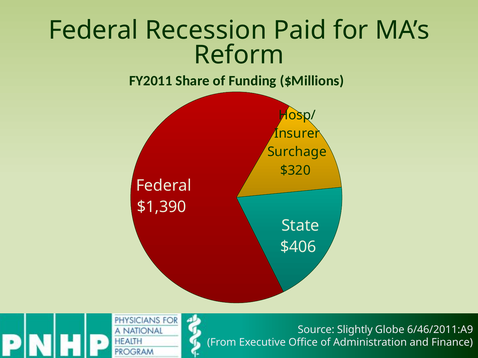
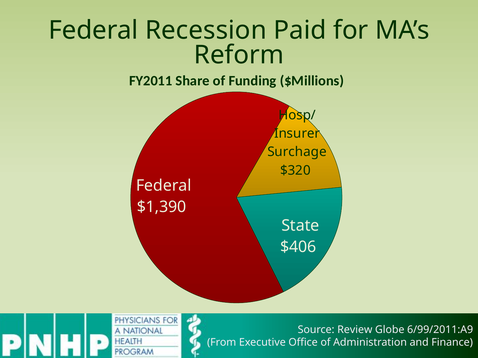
Slightly: Slightly -> Review (355, 330)
6/46/2011:A9: 6/46/2011:A9 -> 6/99/2011:A9 (440, 330)
